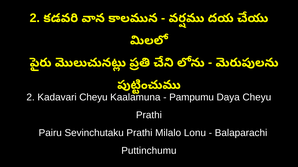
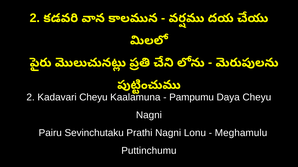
Prathi: Prathi -> Nagni (149, 115)
Prathi Milalo: Milalo -> Nagni (168, 133)
Balaparachi: Balaparachi -> Meghamulu (241, 133)
